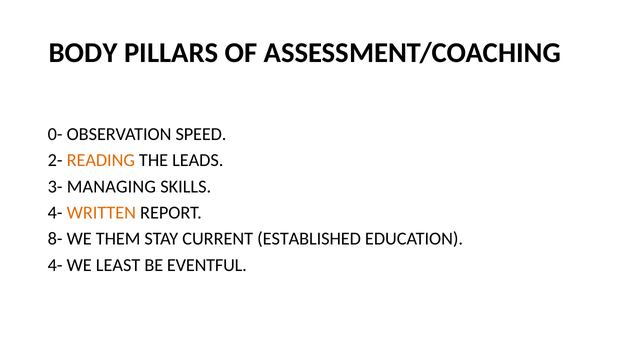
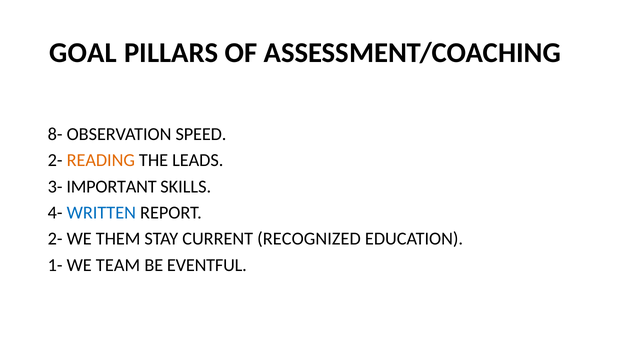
BODY: BODY -> GOAL (83, 53)
0-: 0- -> 8- (55, 134)
MANAGING: MANAGING -> IMPORTANT (112, 187)
WRITTEN colour: orange -> blue (101, 213)
8-: 8- -> 2- (55, 239)
ESTABLISHED: ESTABLISHED -> RECOGNIZED (309, 239)
4-: 4- -> 1- (55, 265)
LEAST: LEAST -> TEAM (118, 265)
